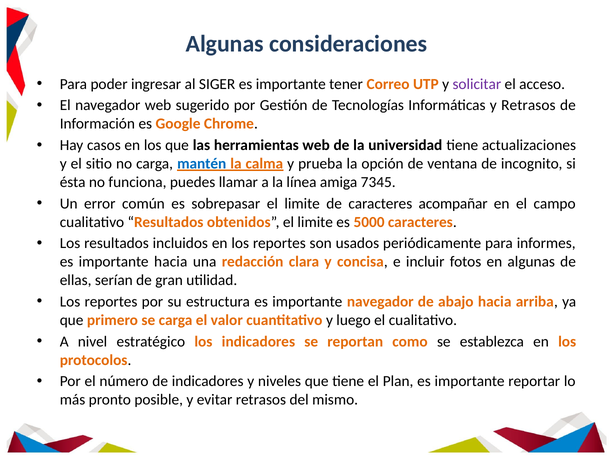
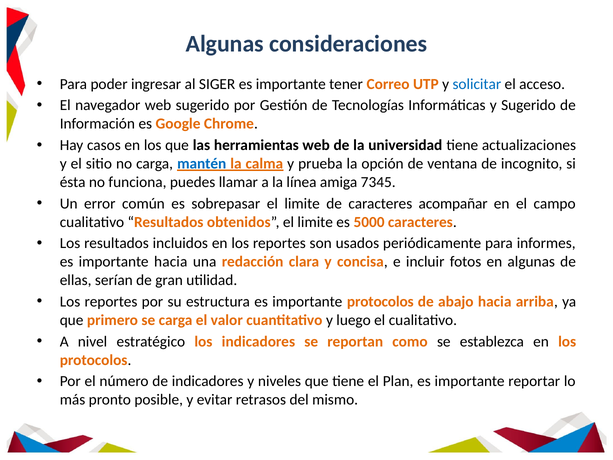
solicitar colour: purple -> blue (477, 84)
y Retrasos: Retrasos -> Sugerido (528, 105)
importante navegador: navegador -> protocolos (380, 302)
